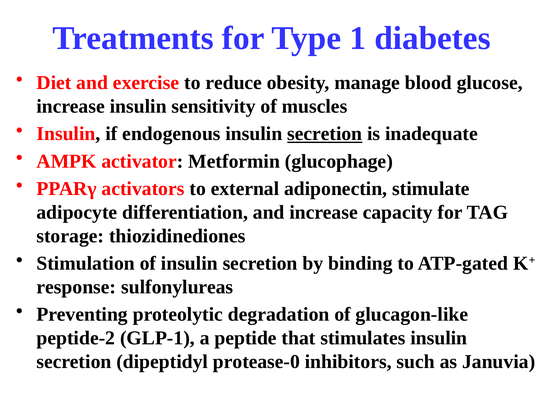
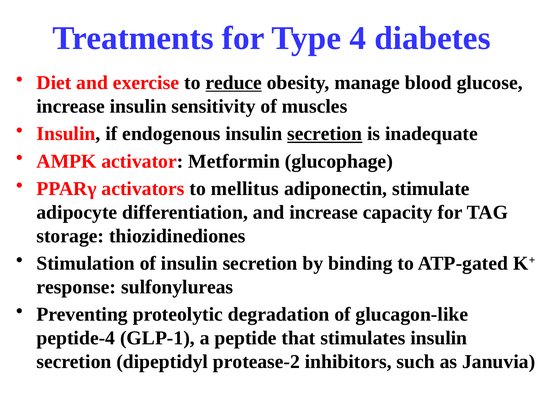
1: 1 -> 4 (358, 38)
reduce underline: none -> present (234, 83)
external: external -> mellitus (245, 189)
peptide-2: peptide-2 -> peptide-4 (76, 338)
protease-0: protease-0 -> protease-2 (256, 362)
